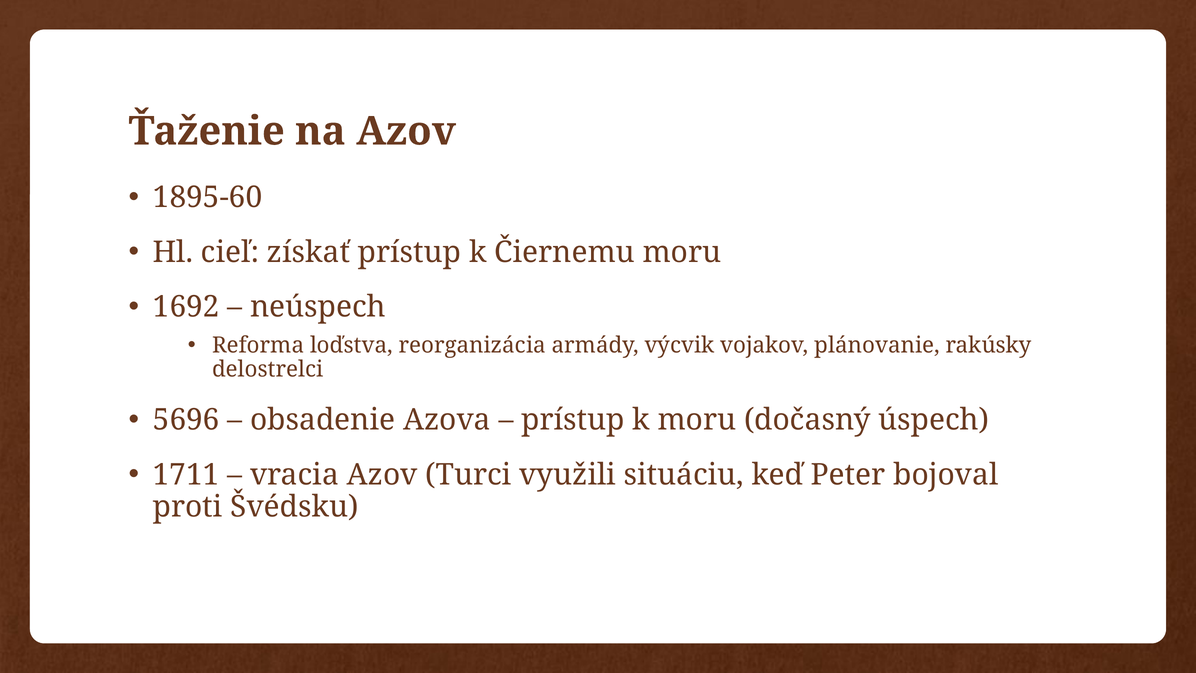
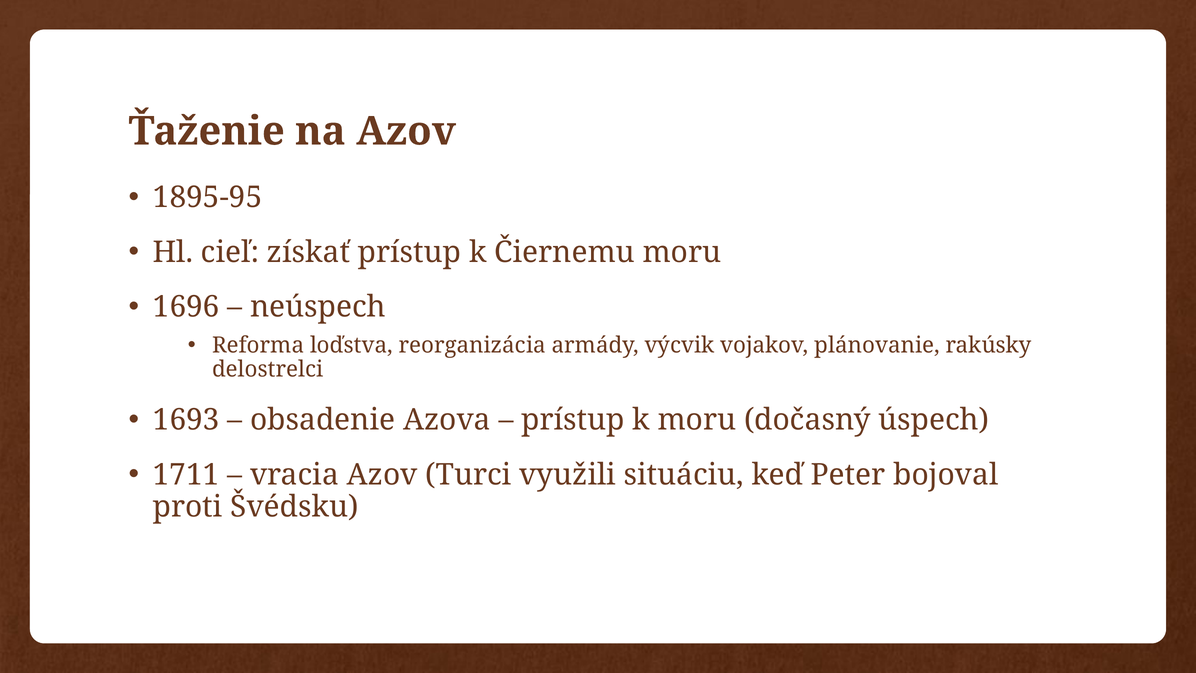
1895-60: 1895-60 -> 1895-95 (208, 197)
1692: 1692 -> 1696 (186, 307)
5696: 5696 -> 1693 (186, 420)
